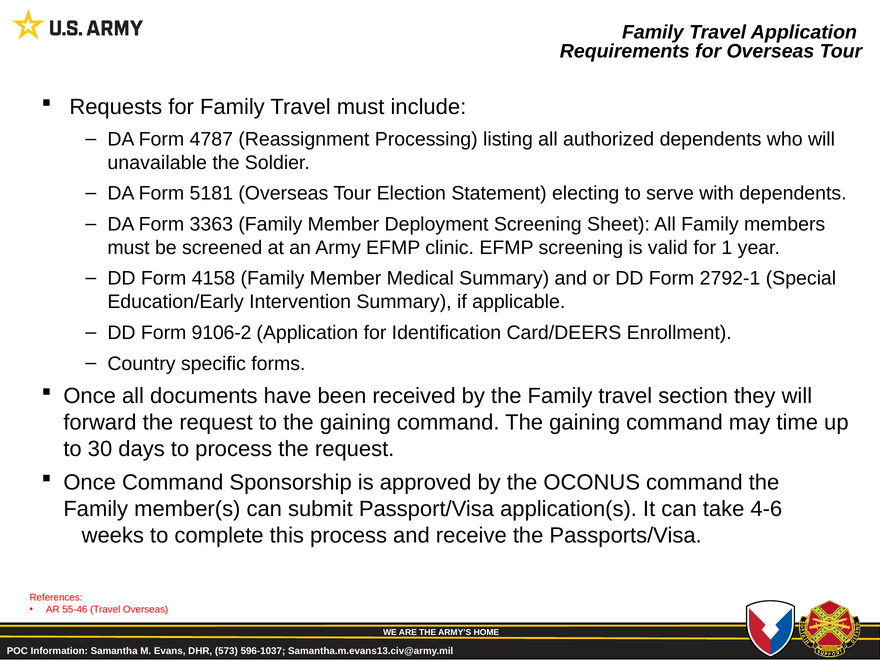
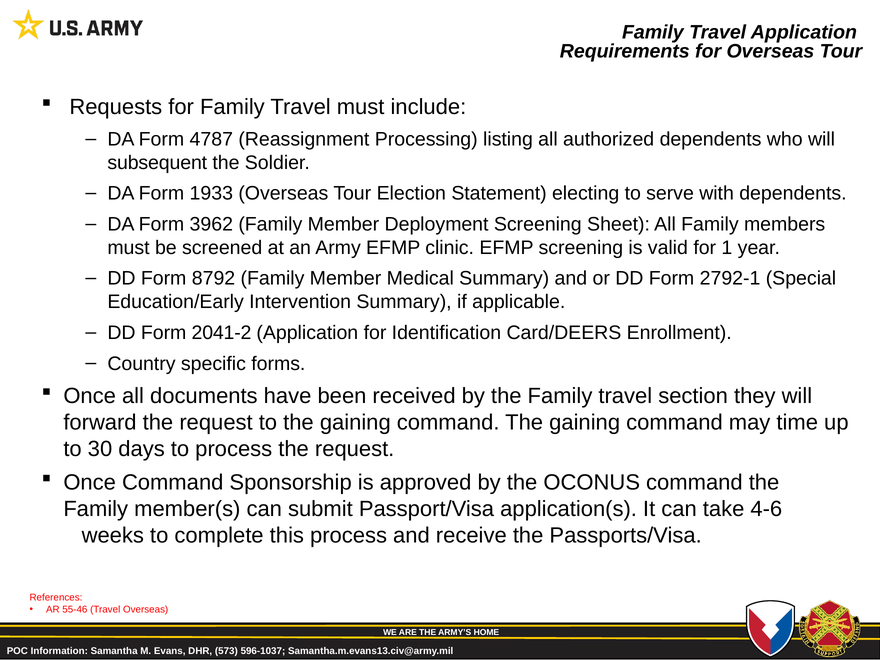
unavailable: unavailable -> subsequent (157, 163)
5181: 5181 -> 1933 (211, 193)
3363: 3363 -> 3962 (211, 224)
4158: 4158 -> 8792 (214, 279)
9106-2: 9106-2 -> 2041-2 (222, 333)
